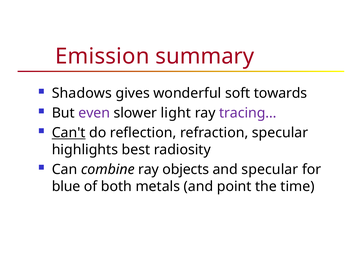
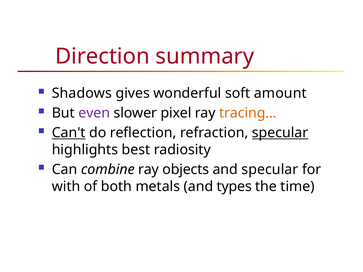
Emission: Emission -> Direction (102, 56)
towards: towards -> amount (280, 93)
light: light -> pixel (176, 113)
tracing… colour: purple -> orange (248, 113)
specular underline: none -> present (280, 133)
blue: blue -> with (66, 187)
point: point -> types (234, 187)
